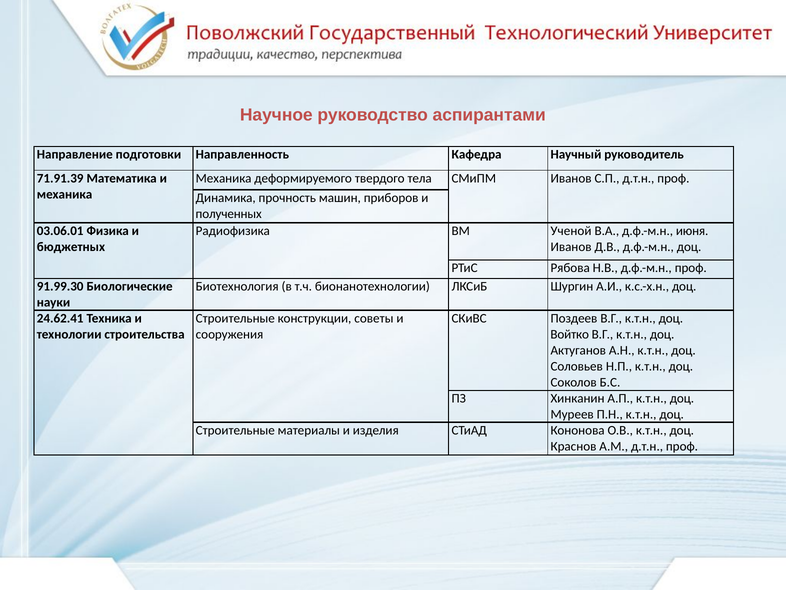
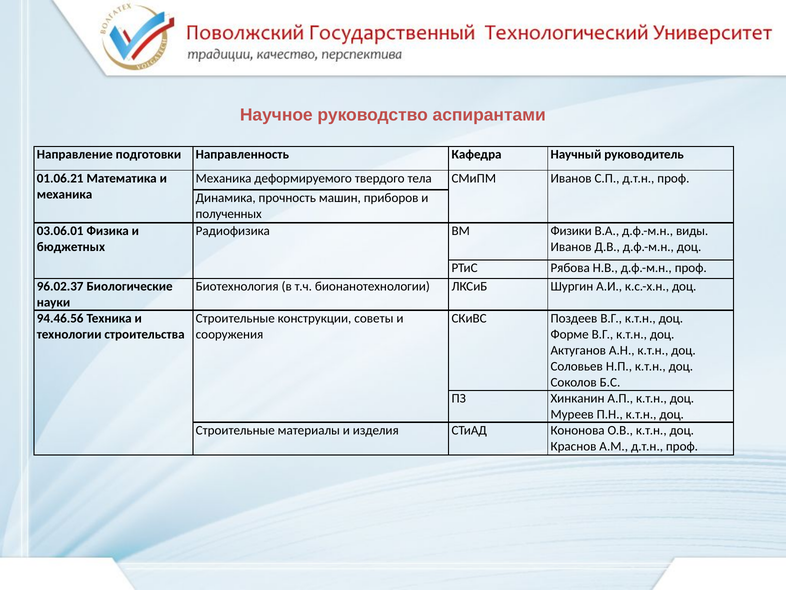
71.91.39: 71.91.39 -> 01.06.21 (60, 178)
Ученой: Ученой -> Физики (571, 231)
июня: июня -> виды (692, 231)
91.99.30: 91.99.30 -> 96.02.37 (60, 286)
24.62.41: 24.62.41 -> 94.46.56 (60, 318)
Войтко: Войтко -> Форме (570, 334)
